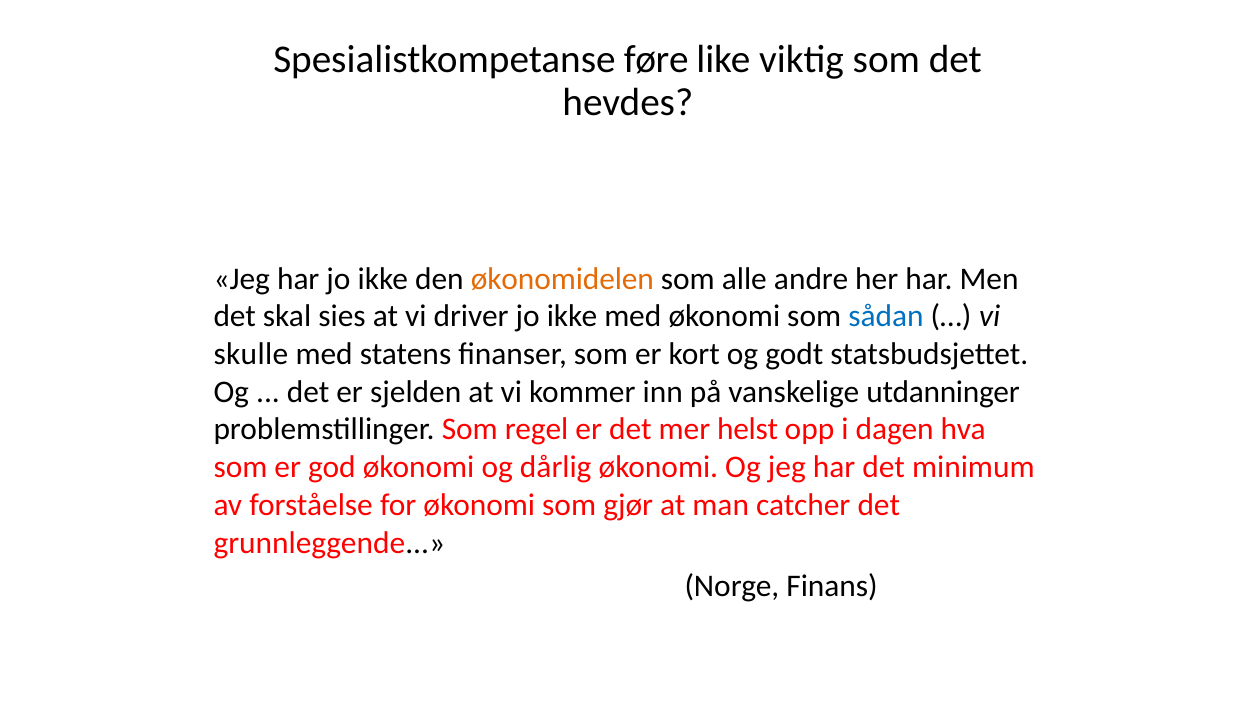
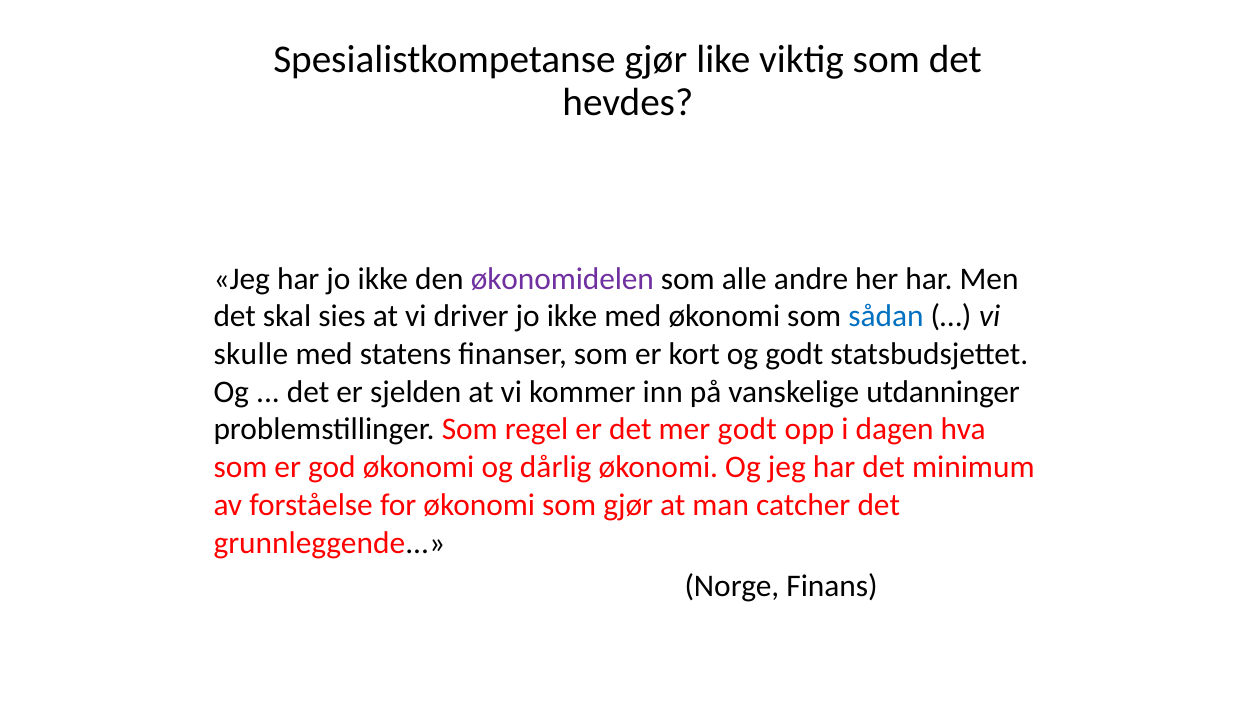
Spesialistkompetanse føre: føre -> gjør (656, 60)
økonomidelen colour: orange -> purple (562, 278)
mer helst: helst -> godt (747, 429)
